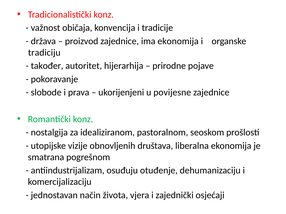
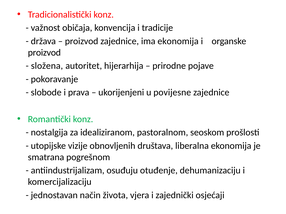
tradiciju: tradiciju -> proizvod (44, 53)
također: također -> složena (47, 66)
